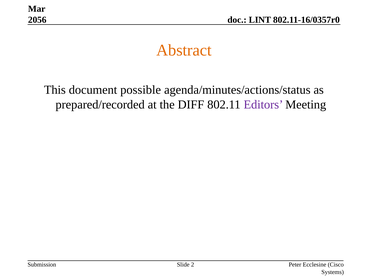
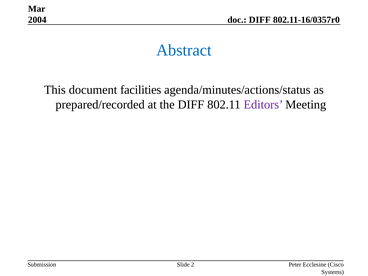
2056: 2056 -> 2004 (37, 20)
LINT: LINT -> DIFF (260, 20)
Abstract colour: orange -> blue (184, 50)
possible: possible -> facilities (141, 90)
